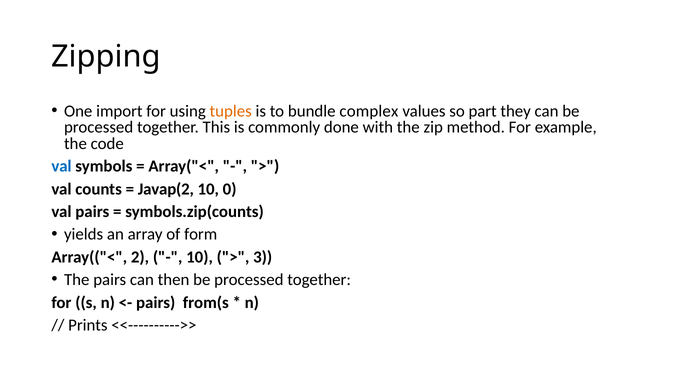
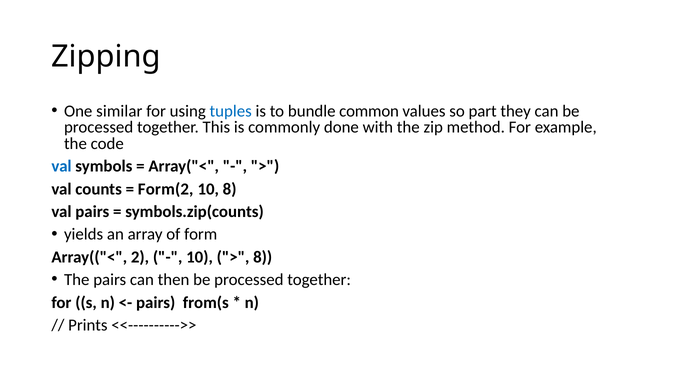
import: import -> similar (119, 111)
tuples colour: orange -> blue (231, 111)
complex: complex -> common (369, 111)
Javap(2: Javap(2 -> Form(2 (166, 189)
10 0: 0 -> 8 (230, 189)
3: 3 -> 8 (263, 257)
